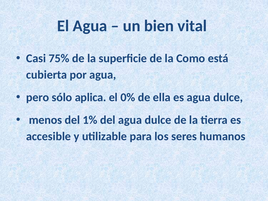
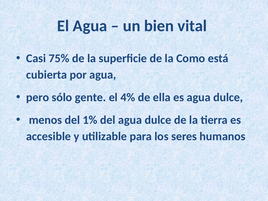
aplica: aplica -> gente (90, 97)
0%: 0% -> 4% (128, 97)
